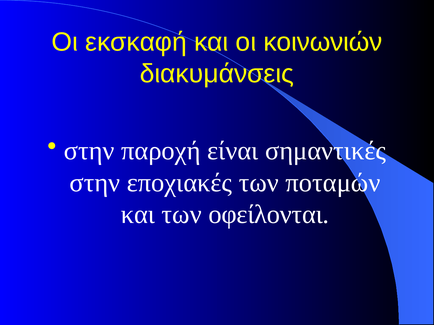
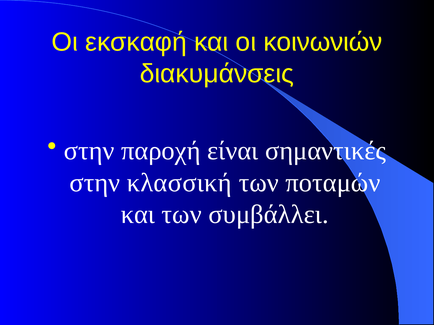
εποχιακές: εποχιακές -> κλασσική (179, 183)
οφείλονται: οφείλονται -> συμβάλλει (269, 215)
